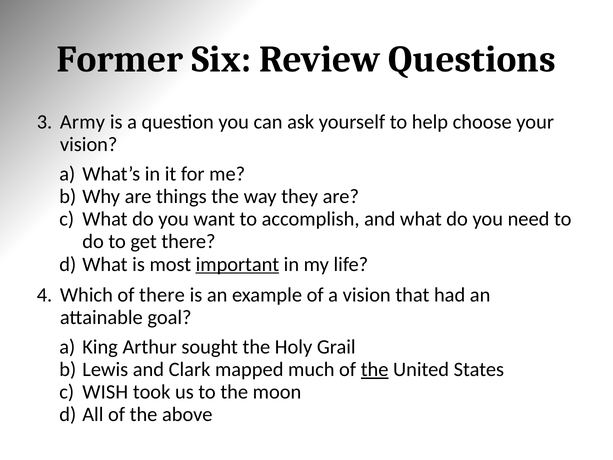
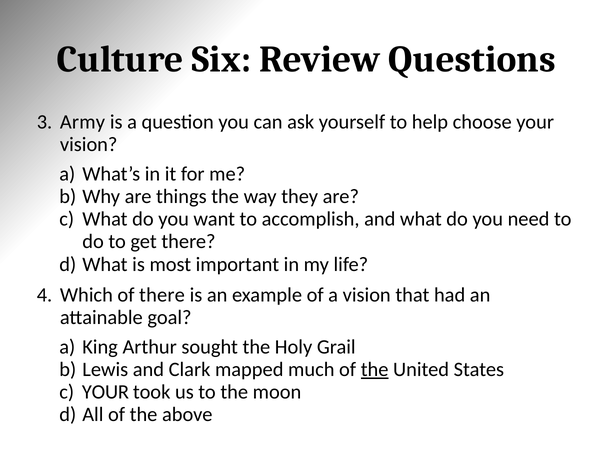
Former: Former -> Culture (120, 59)
important underline: present -> none (237, 264)
WISH: WISH -> YOUR (105, 392)
